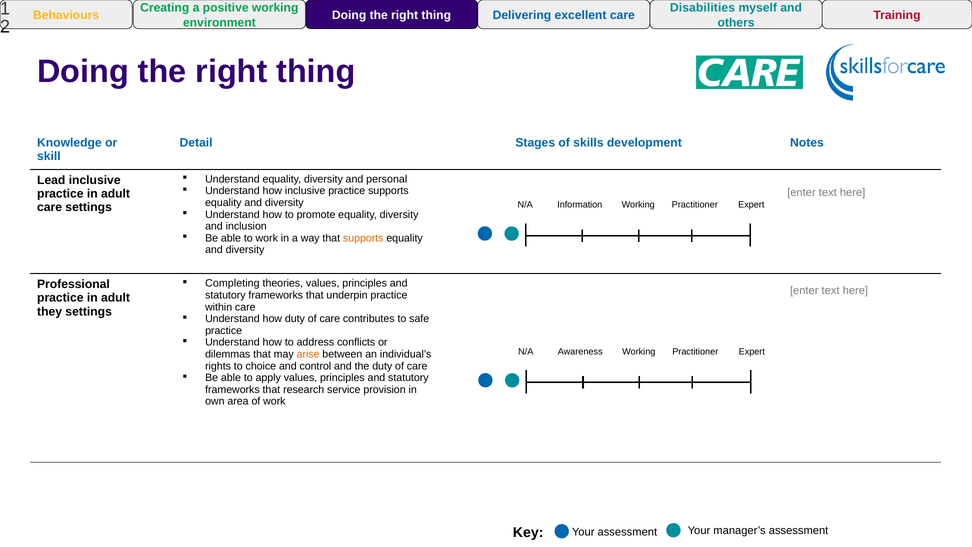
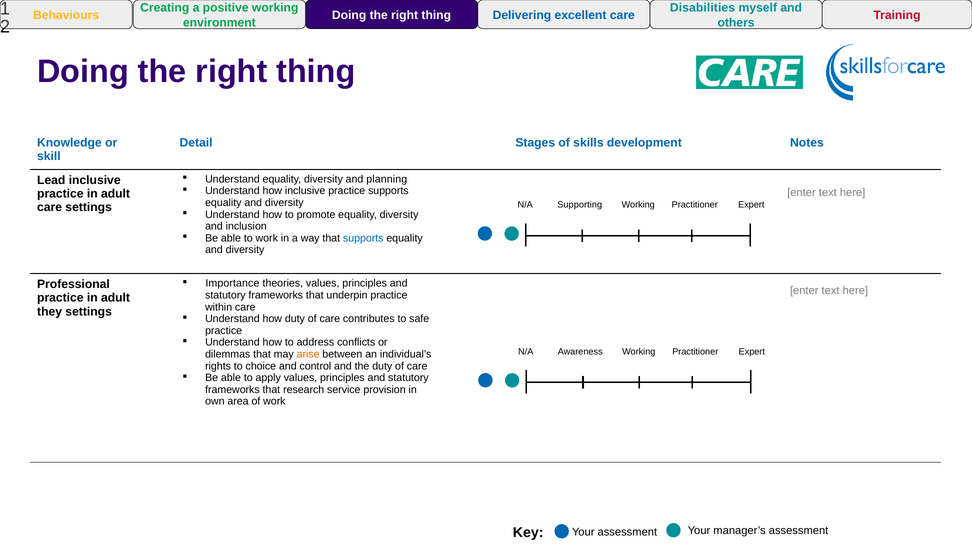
personal: personal -> planning (387, 179)
Information: Information -> Supporting (580, 205)
supports colour: orange -> blue (363, 238)
Completing: Completing -> Importance (232, 283)
